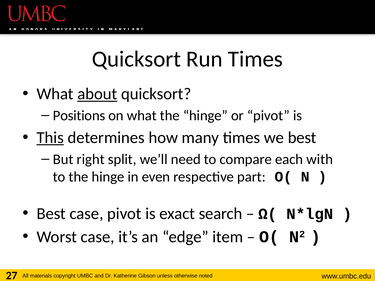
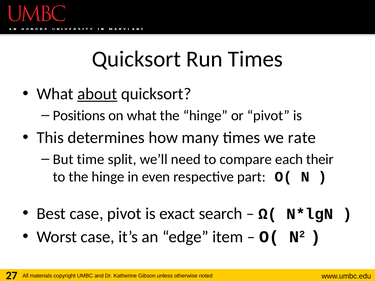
This underline: present -> none (50, 138)
we best: best -> rate (302, 138)
right: right -> time (91, 159)
with: with -> their (320, 159)
